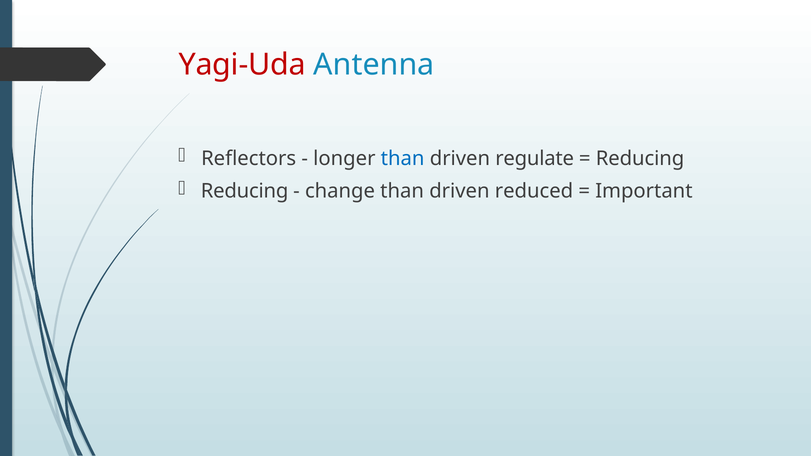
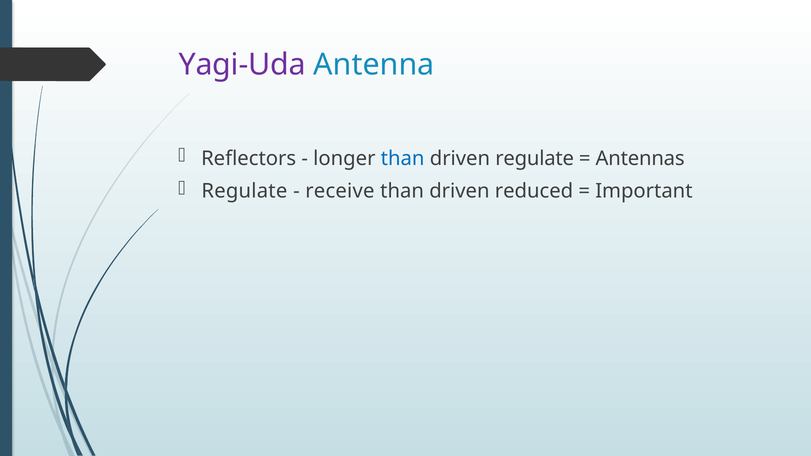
Yagi-Uda colour: red -> purple (242, 65)
Reducing: Reducing -> Antennas (640, 159)
Reducing: Reducing -> Regulate (244, 191)
change: change -> receive (340, 191)
